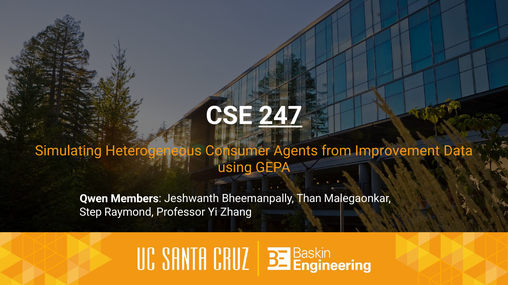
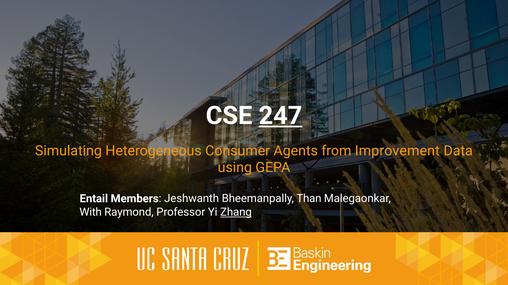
Qwen: Qwen -> Entail (94, 199)
Step: Step -> With (91, 213)
Zhang underline: none -> present (236, 213)
